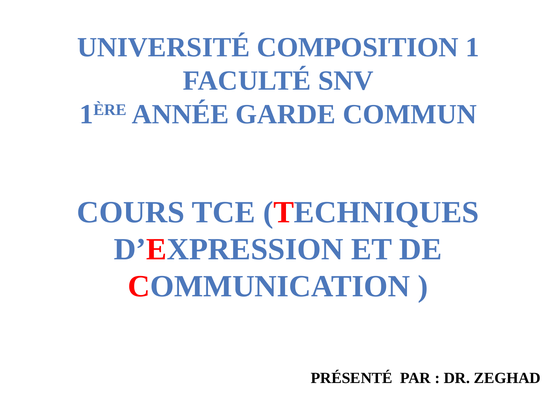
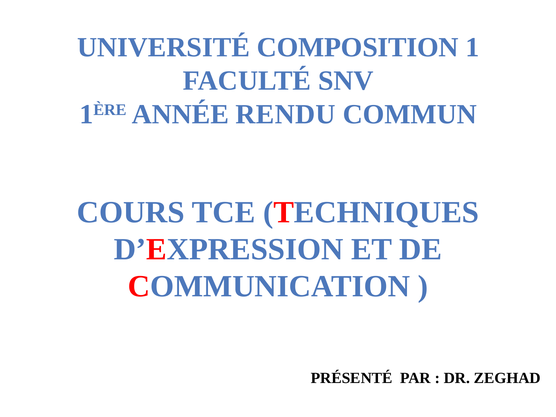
GARDE: GARDE -> RENDU (285, 114)
